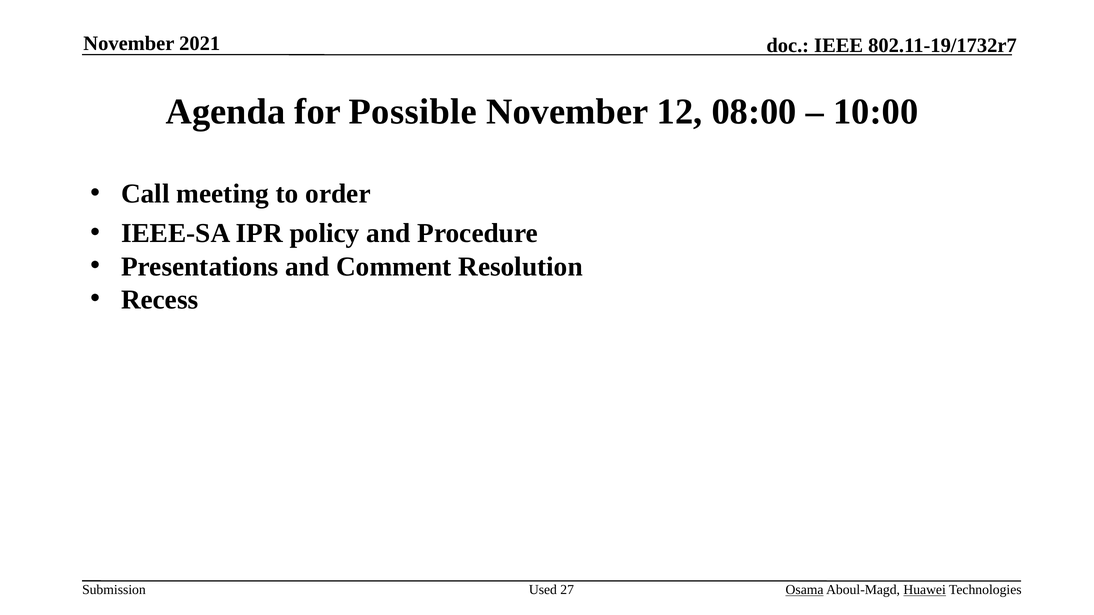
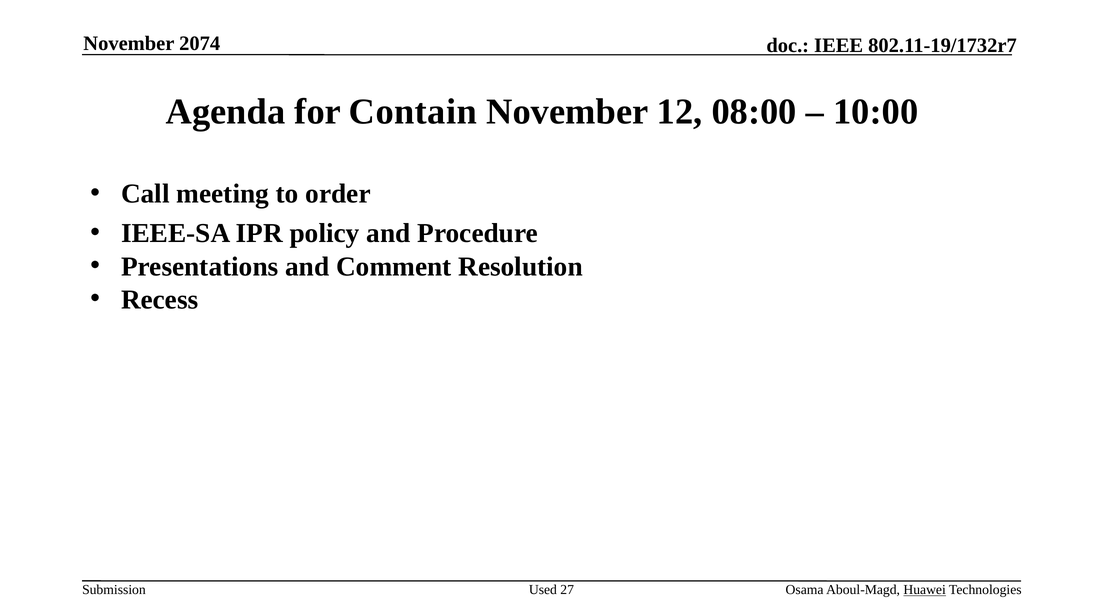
2021: 2021 -> 2074 (200, 43)
Possible: Possible -> Contain (413, 112)
Osama underline: present -> none (805, 590)
